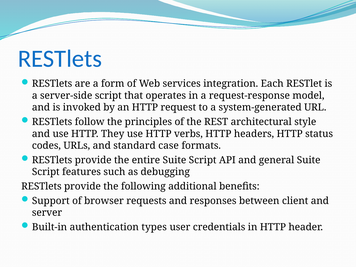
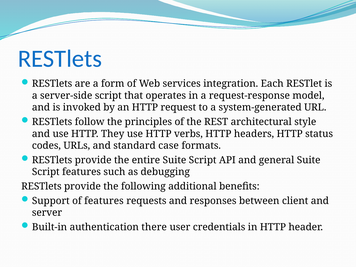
of browser: browser -> features (104, 201)
types: types -> there (154, 227)
